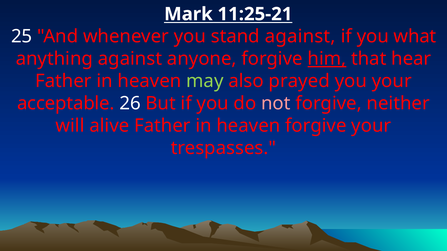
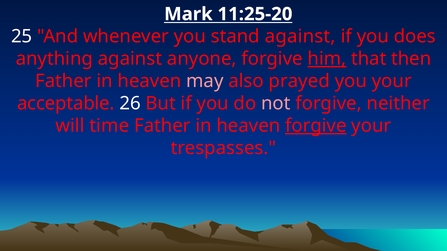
11:25-21: 11:25-21 -> 11:25-20 (255, 14)
what: what -> does (415, 36)
hear: hear -> then (411, 59)
may colour: light green -> pink (205, 81)
alive: alive -> time (109, 126)
forgive underline: none -> present (316, 126)
